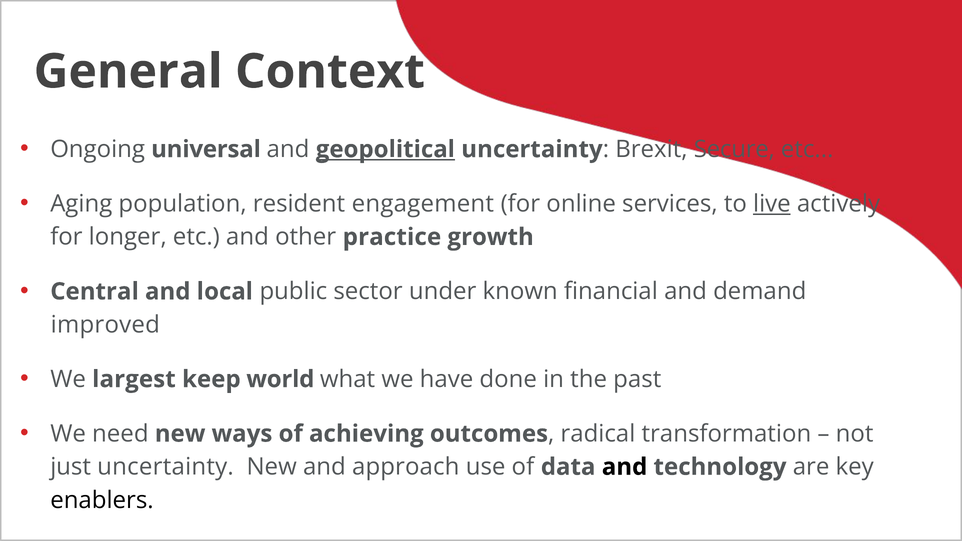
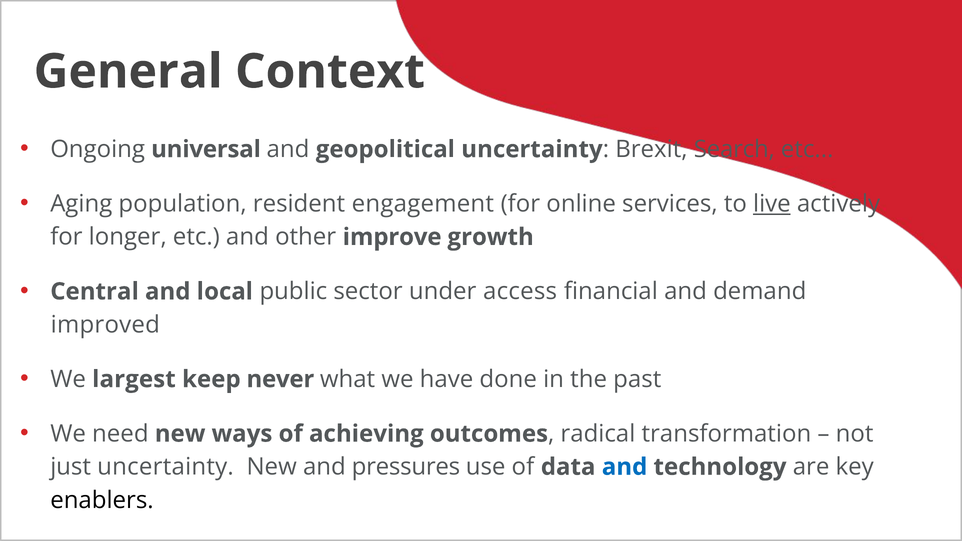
geopolitical underline: present -> none (385, 149)
Secure: Secure -> Search (734, 149)
practice: practice -> improve (392, 237)
known: known -> access (520, 292)
world: world -> never (280, 379)
approach: approach -> pressures (406, 467)
and colour: black -> blue (625, 467)
